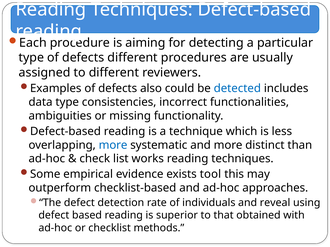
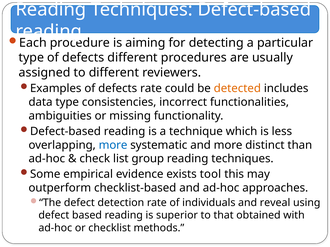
defects also: also -> rate (151, 89)
detected colour: blue -> orange (237, 89)
works: works -> group (148, 159)
